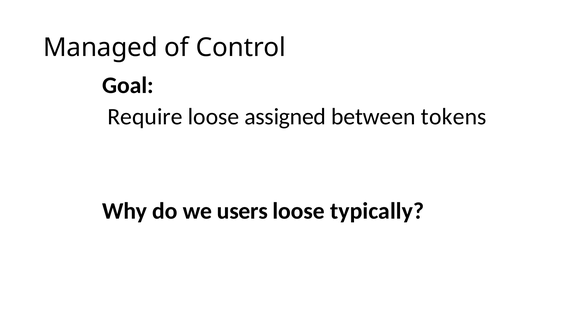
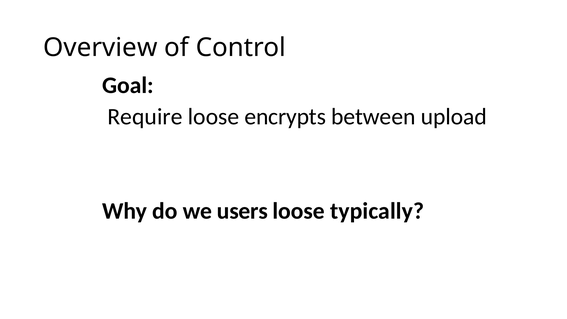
Managed: Managed -> Overview (100, 48)
assigned: assigned -> encrypts (285, 117)
tokens: tokens -> upload (454, 117)
